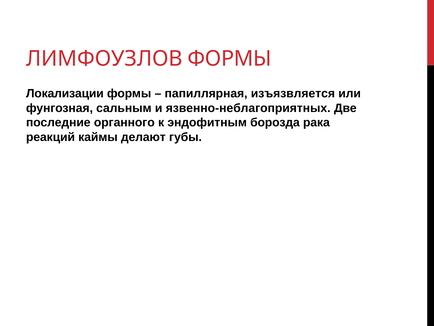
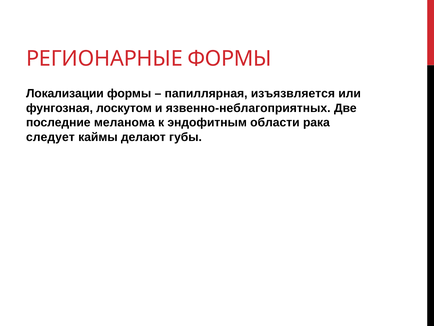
ЛИМФОУЗЛОВ: ЛИМФОУЗЛОВ -> РЕГИОНАРНЫЕ (104, 59)
сальным: сальным -> лоскутом (124, 108)
органного: органного -> меланома (124, 122)
борозда: борозда -> области (275, 122)
реакций: реакций -> следует (50, 137)
